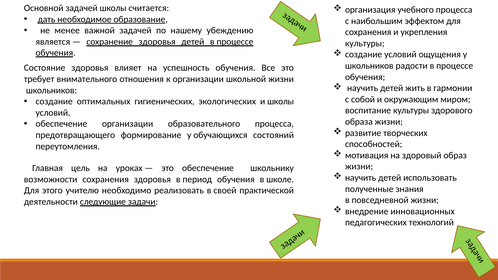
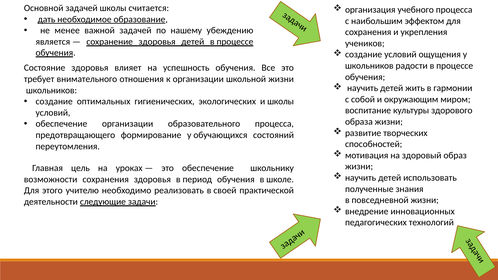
культуры: культуры -> учеников (365, 43)
